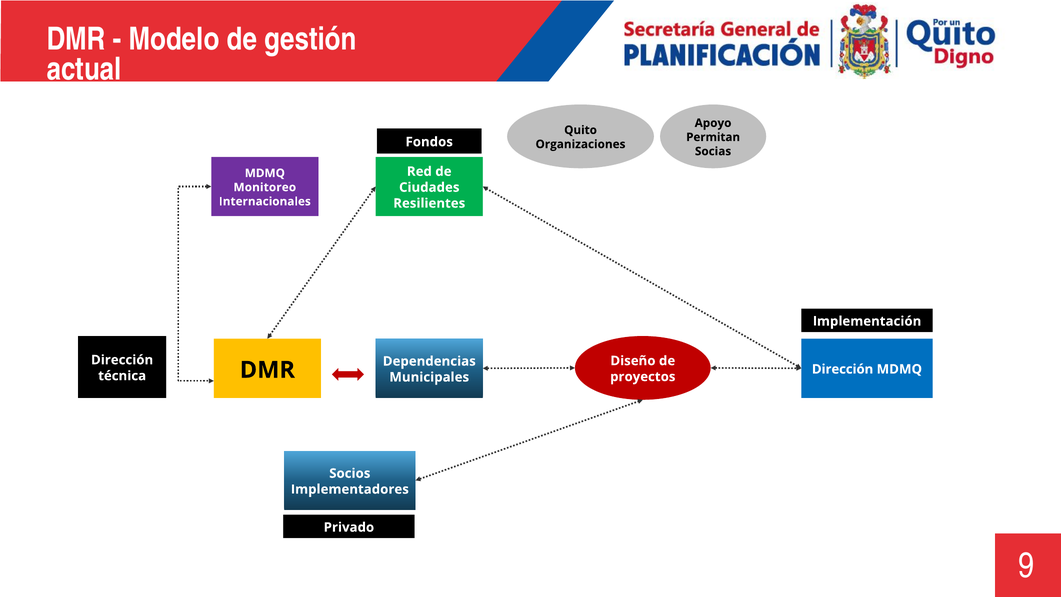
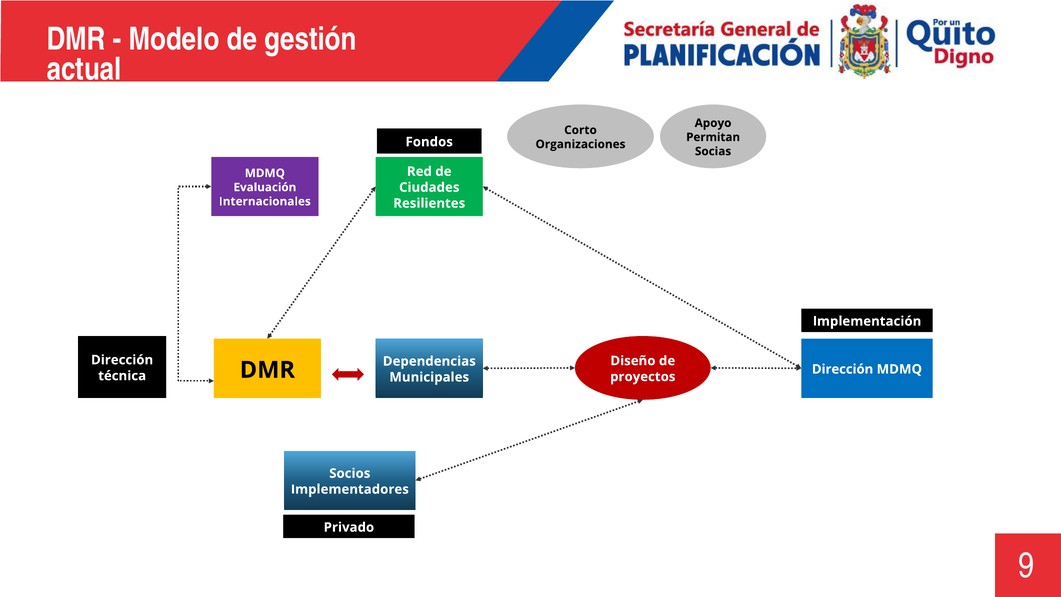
Quito: Quito -> Corto (580, 130)
Monitoreo: Monitoreo -> Evaluación (265, 187)
